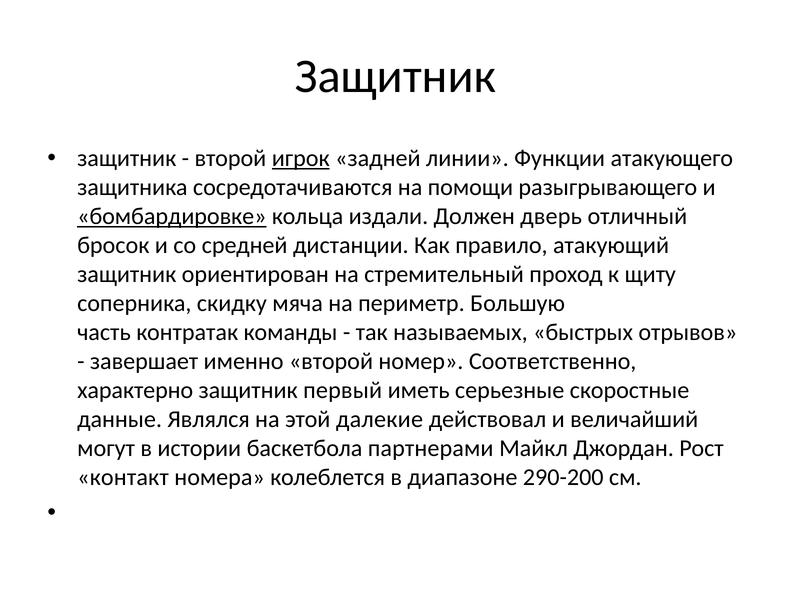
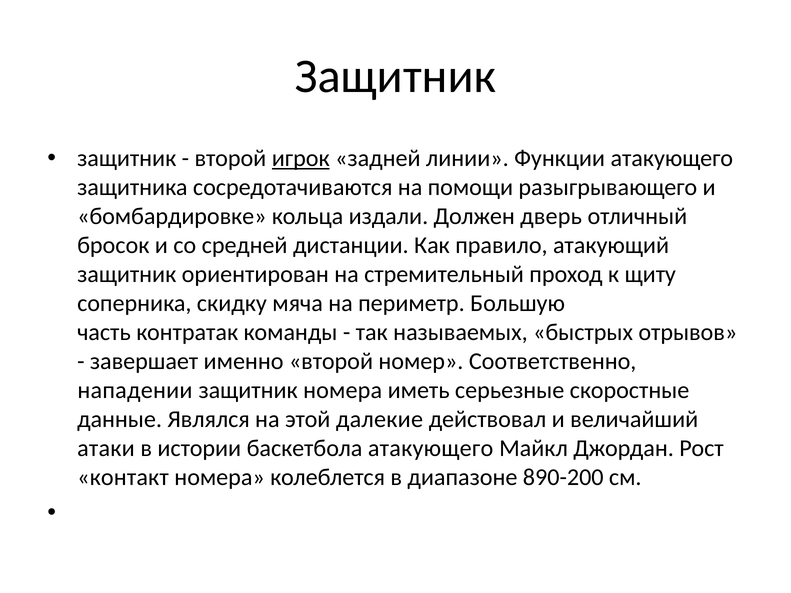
бомбардировке underline: present -> none (172, 217)
характерно: характерно -> нападении (135, 391)
защитник первый: первый -> номера (343, 391)
могут: могут -> атаки (106, 449)
баскетбола партнерами: партнерами -> атакующего (431, 449)
290-200: 290-200 -> 890-200 (563, 477)
